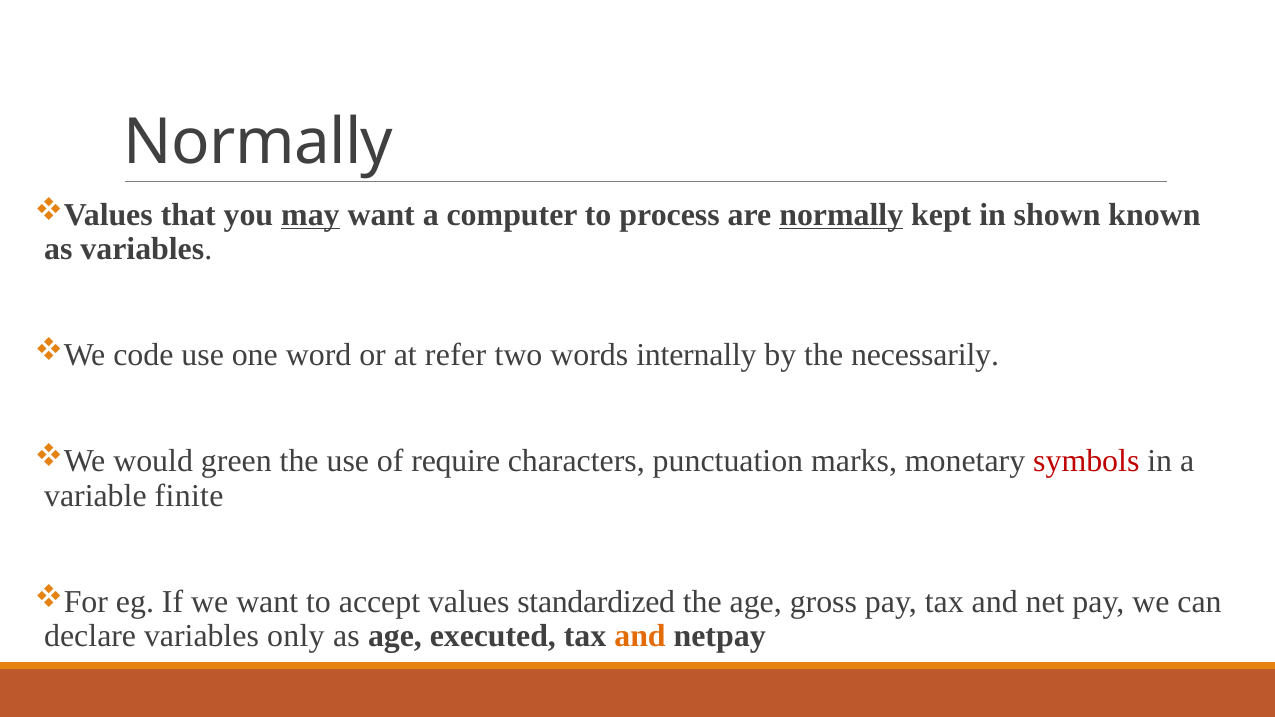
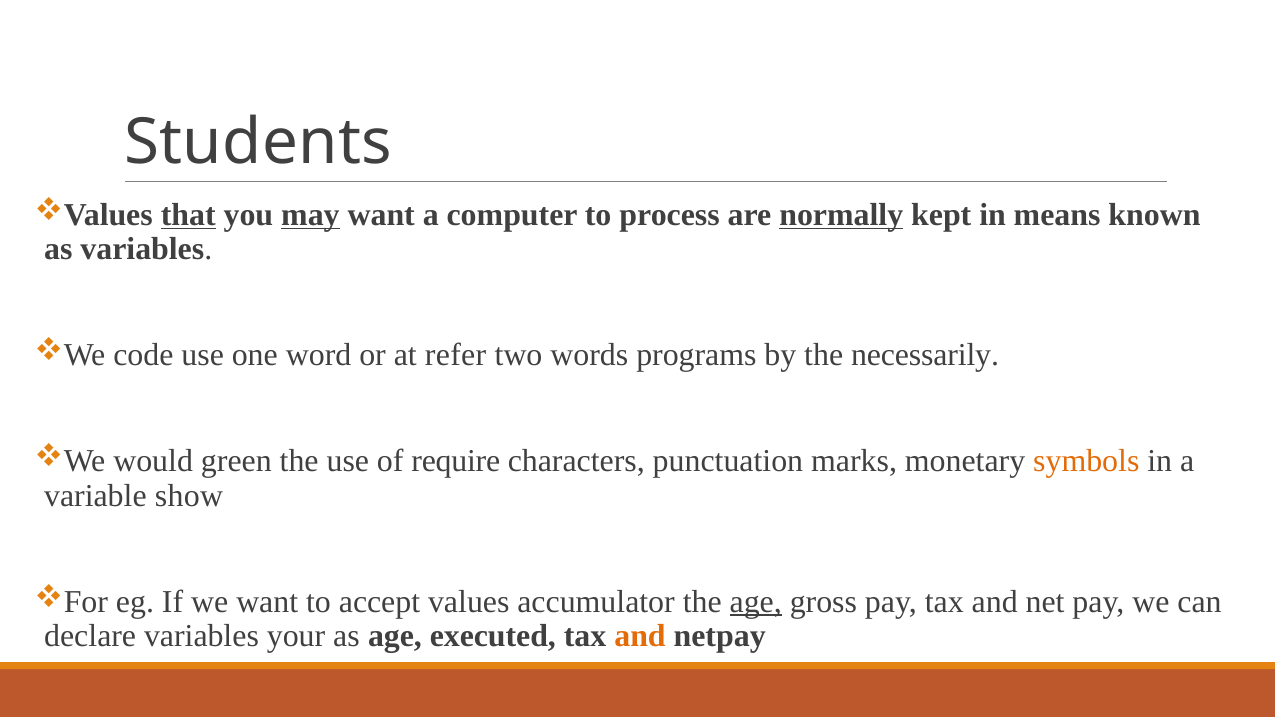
Normally: Normally -> Students (258, 143)
that underline: none -> present (188, 215)
shown: shown -> means (1057, 215)
internally: internally -> programs (696, 355)
symbols colour: red -> orange (1086, 461)
finite: finite -> show (189, 496)
standardized: standardized -> accumulator (596, 602)
age underline: none -> present (756, 602)
only: only -> your (296, 636)
